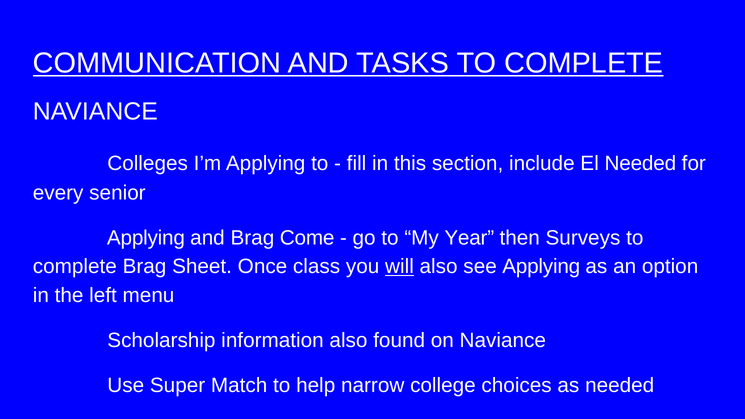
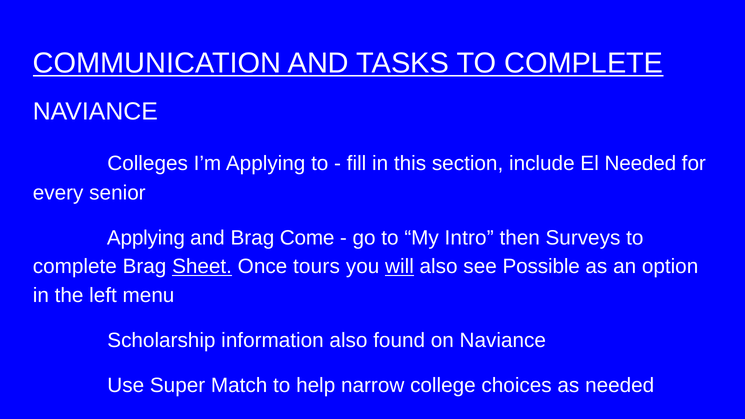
Year: Year -> Intro (469, 238)
Sheet underline: none -> present (202, 267)
class: class -> tours (316, 267)
see Applying: Applying -> Possible (541, 267)
